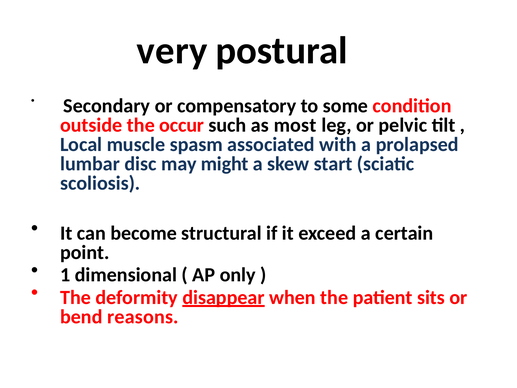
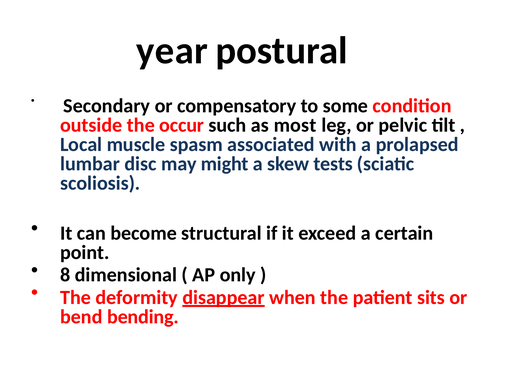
very: very -> year (172, 51)
start: start -> tests (333, 164)
1: 1 -> 8 (65, 275)
reasons: reasons -> bending (143, 317)
